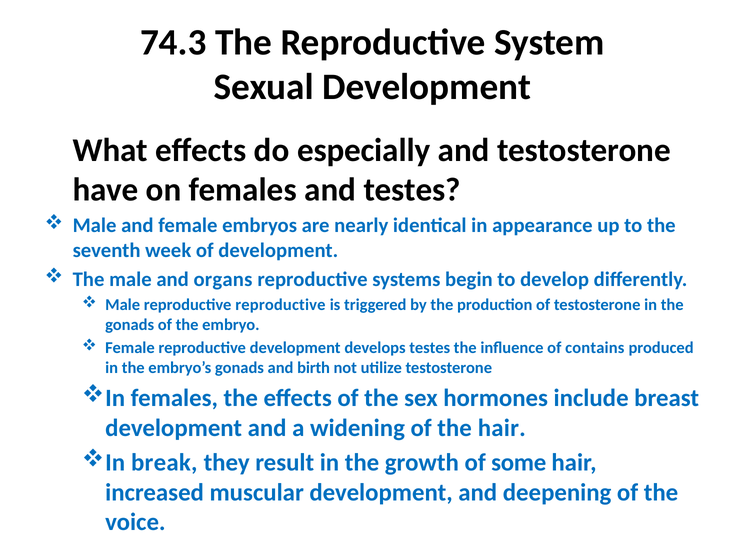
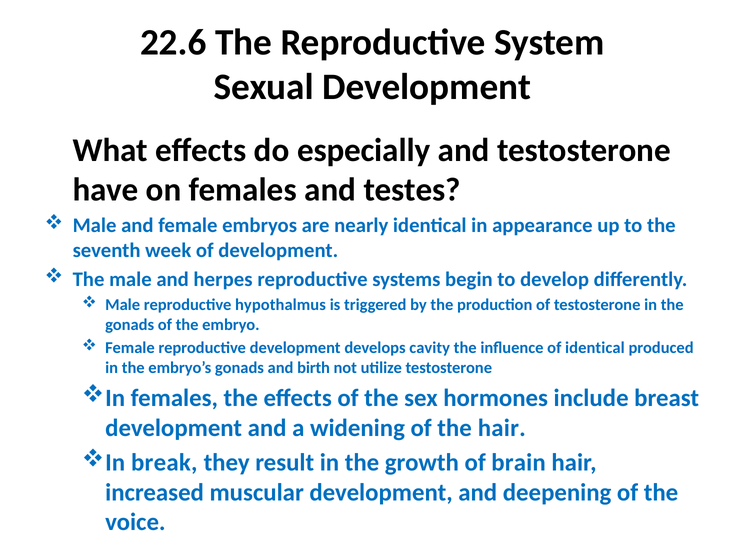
74.3: 74.3 -> 22.6 (173, 42)
organs: organs -> herpes (223, 279)
reproductive reproductive: reproductive -> hypothalmus (280, 305)
develops testes: testes -> cavity (430, 348)
of contains: contains -> identical (595, 348)
some: some -> brain (519, 462)
